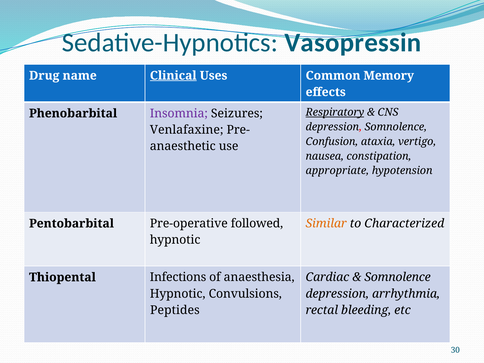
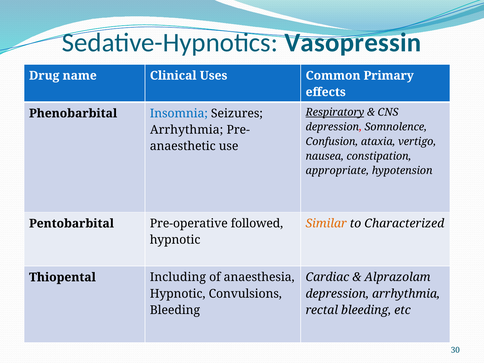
Clinical underline: present -> none (173, 76)
Memory: Memory -> Primary (389, 76)
Insomnia colour: purple -> blue (179, 113)
Venlafaxine: Venlafaxine -> Arrhythmia (187, 130)
Infections: Infections -> Including (178, 277)
Somnolence: Somnolence -> Alprazolam (397, 277)
Peptides: Peptides -> Bleeding (175, 310)
